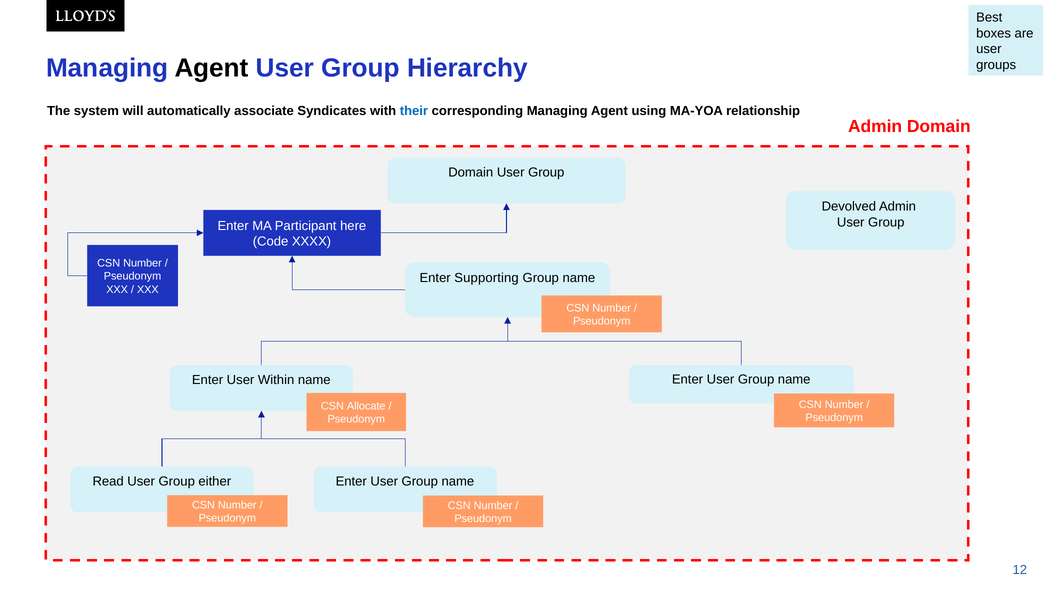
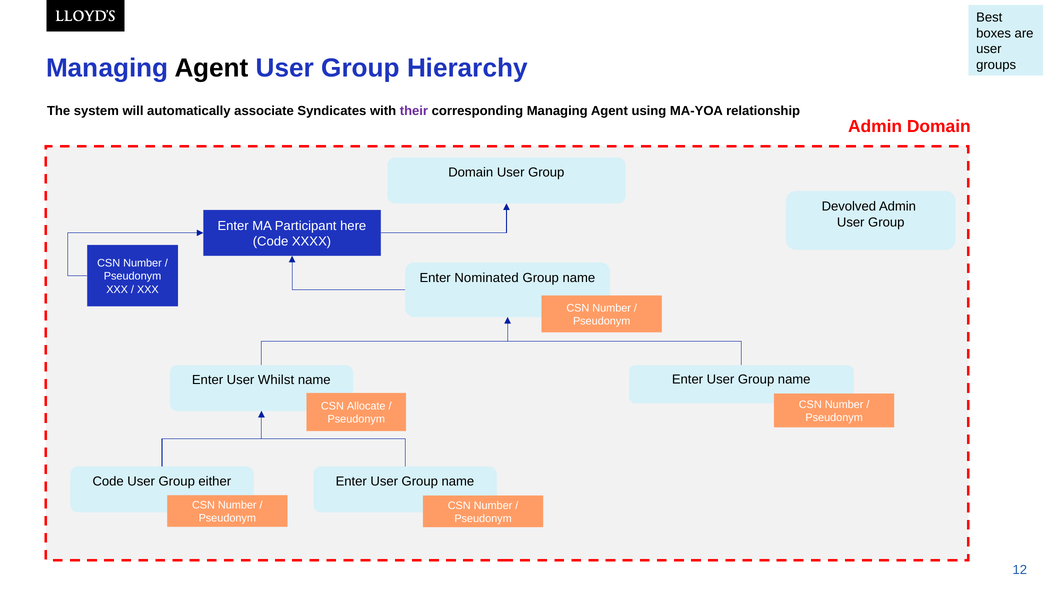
their colour: blue -> purple (414, 111)
Supporting: Supporting -> Nominated (487, 278)
Within: Within -> Whilst (276, 380)
Read: Read -> Code (108, 481)
